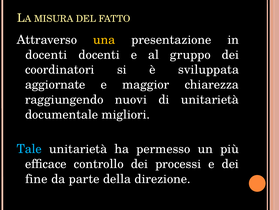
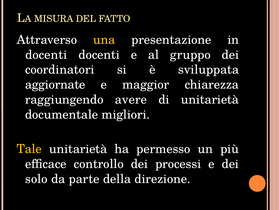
nuovi: nuovi -> avere (131, 99)
Tale colour: light blue -> yellow (29, 149)
fine: fine -> solo (36, 178)
